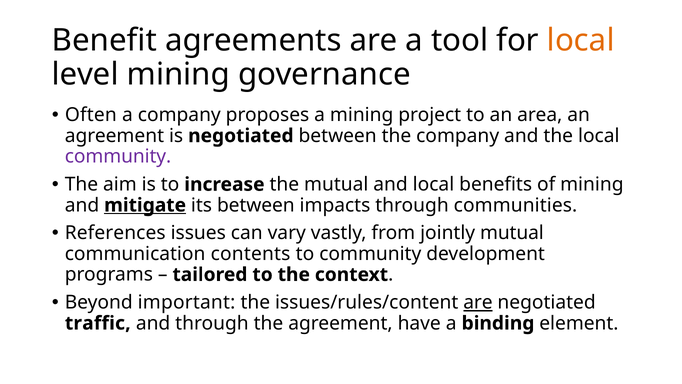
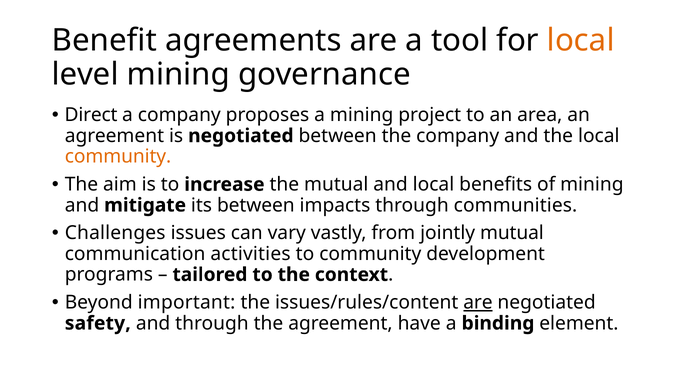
Often: Often -> Direct (91, 115)
community colour: purple -> orange (118, 156)
mitigate underline: present -> none (145, 205)
References: References -> Challenges (115, 233)
contents: contents -> activities (251, 254)
traffic: traffic -> safety (98, 323)
